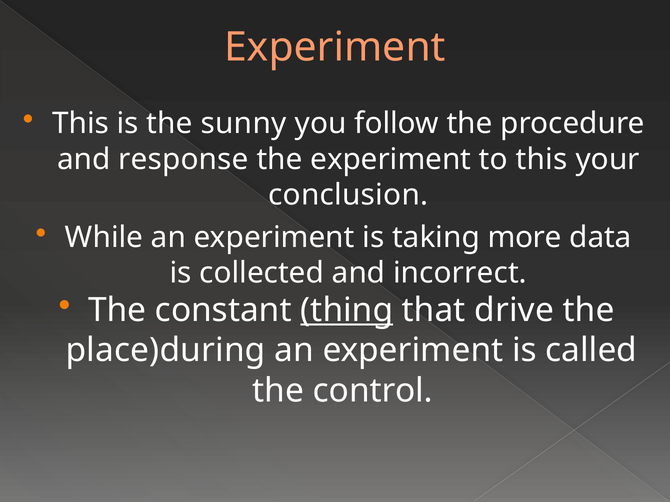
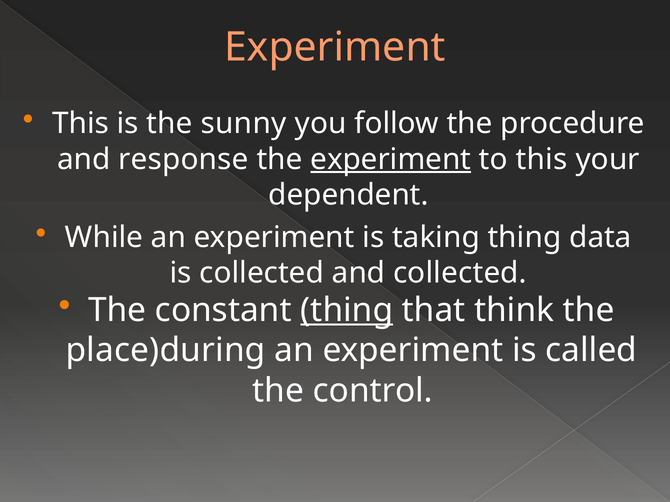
experiment underline: none -> present (391, 159)
conclusion: conclusion -> dependent (349, 195)
taking more: more -> thing (525, 238)
and incorrect: incorrect -> collected (460, 273)
drive: drive -> think (514, 310)
